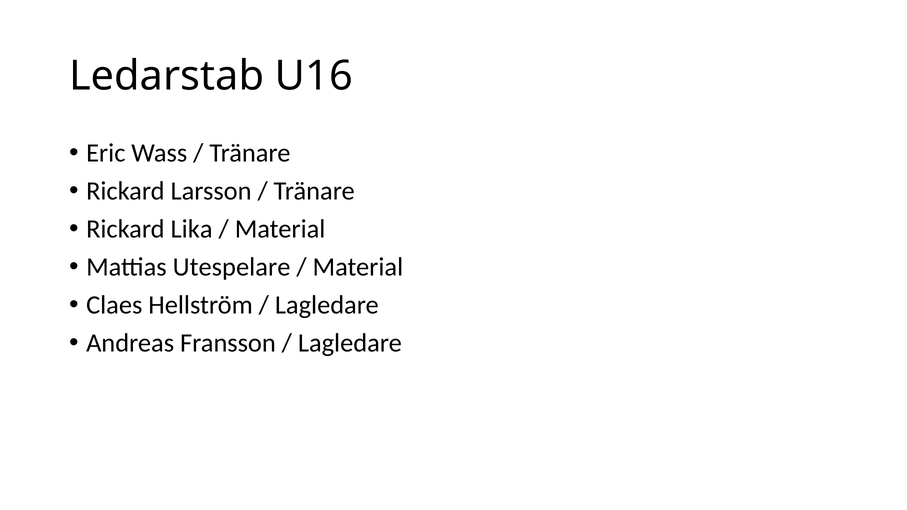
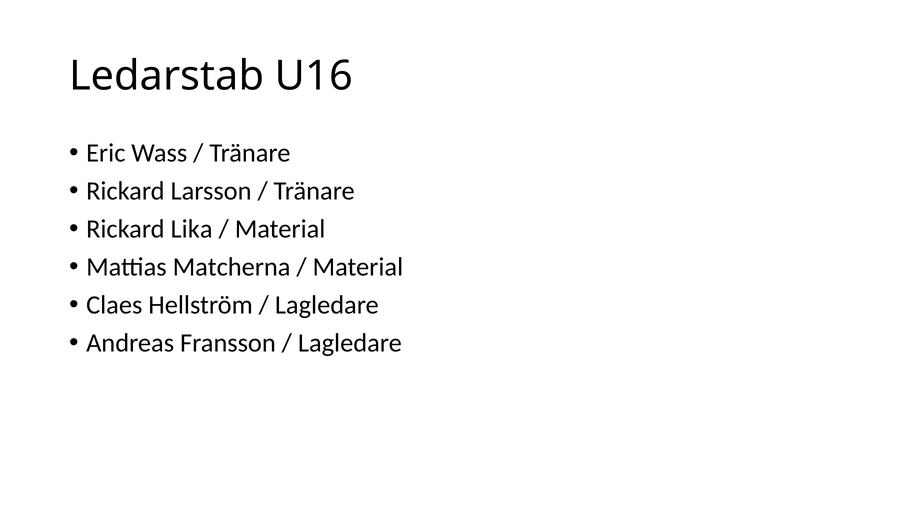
Utespelare: Utespelare -> Matcherna (232, 267)
